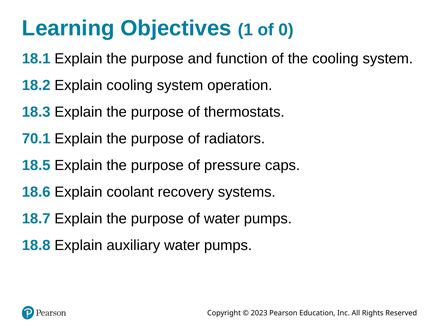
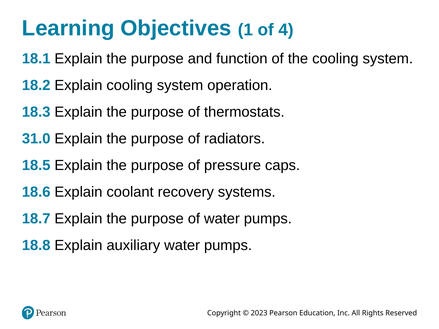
0: 0 -> 4 (286, 30)
70.1: 70.1 -> 31.0 (36, 139)
